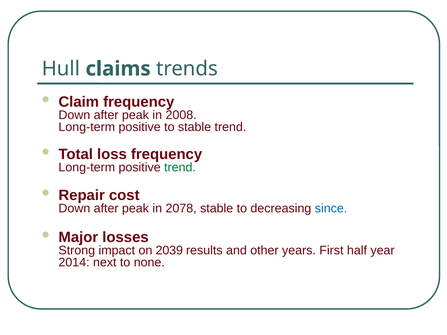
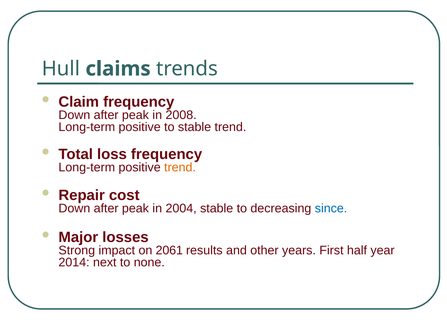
trend colour: green -> orange (180, 167)
2078: 2078 -> 2004 (181, 209)
2039: 2039 -> 2061 (169, 251)
